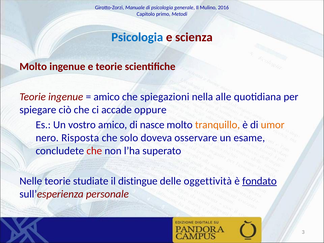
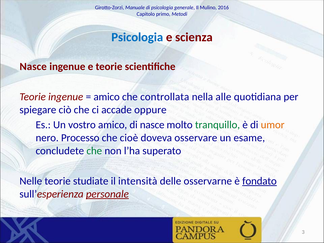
Molto: Molto -> Nasce (33, 67)
spiegazioni: spiegazioni -> controllata (165, 97)
tranquillo colour: orange -> green (217, 125)
Risposta: Risposta -> Processo (80, 138)
solo: solo -> cioè (129, 138)
che colour: red -> green (94, 151)
distingue: distingue -> intensità (138, 181)
oggettività: oggettività -> osservarne (208, 181)
personale underline: none -> present (107, 194)
